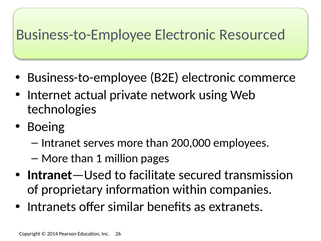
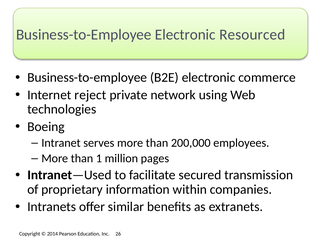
actual: actual -> reject (90, 95)
